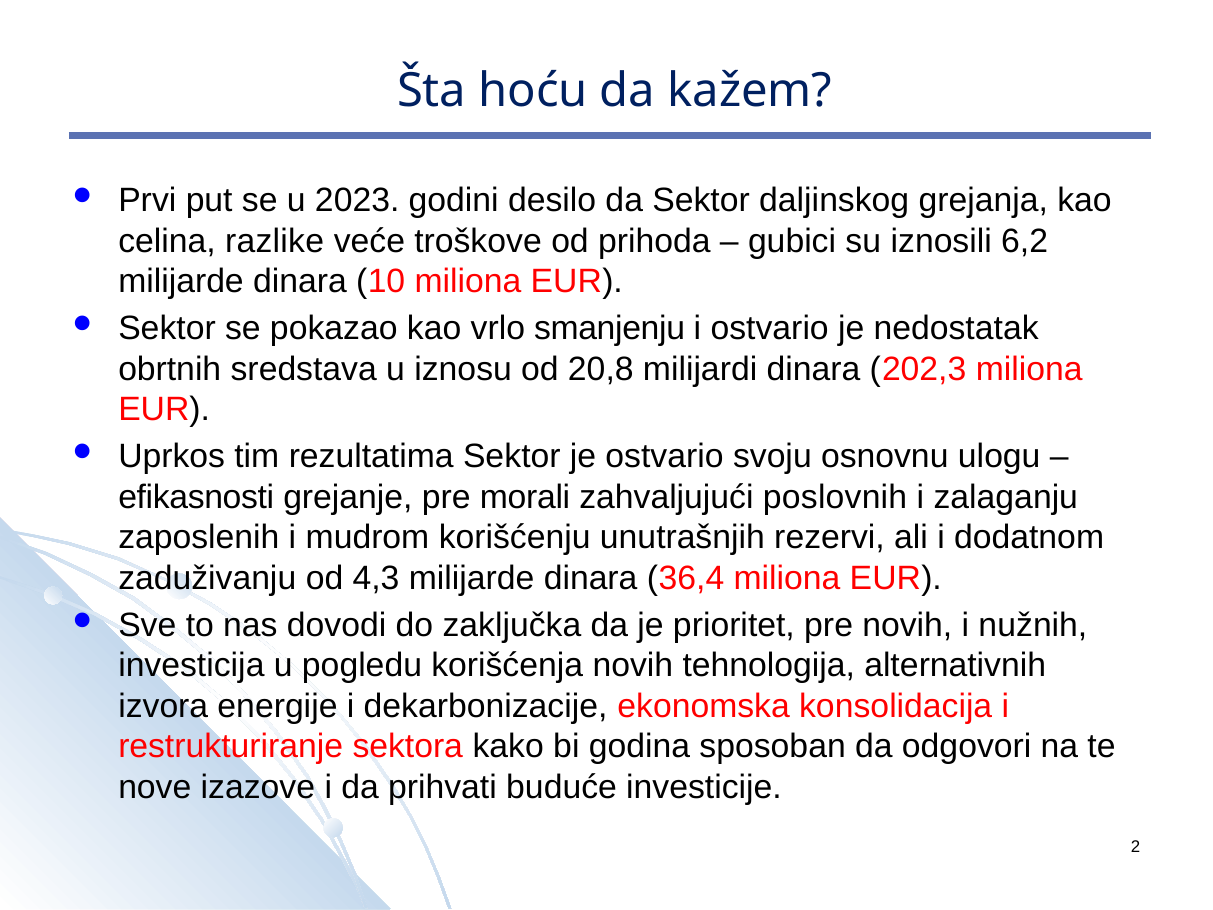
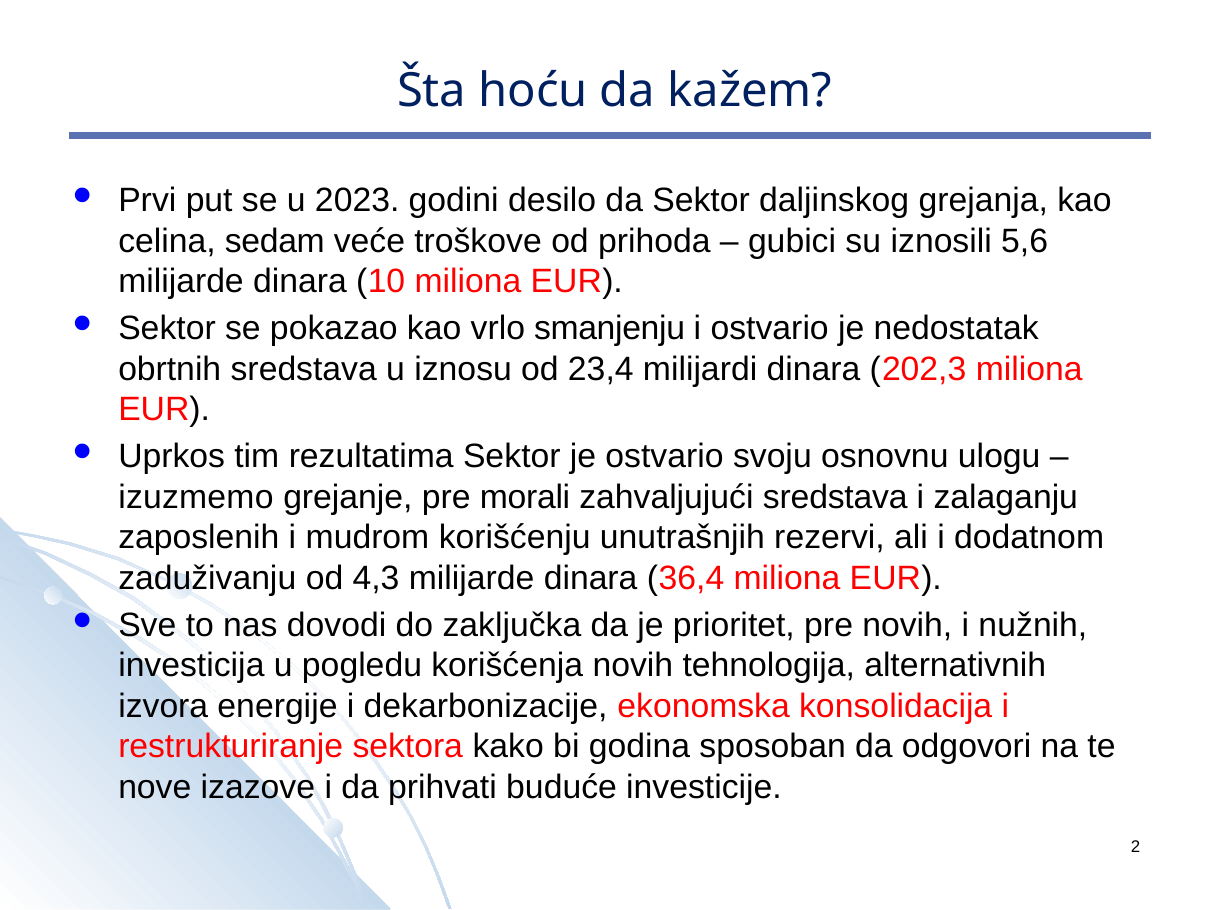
razlike: razlike -> sedam (275, 241)
6,2: 6,2 -> 5,6 (1025, 241)
20,8: 20,8 -> 23,4 (601, 369)
efikasnosti: efikasnosti -> izuzmemo (196, 497)
zahvaljujući poslovnih: poslovnih -> sredstava (835, 497)
